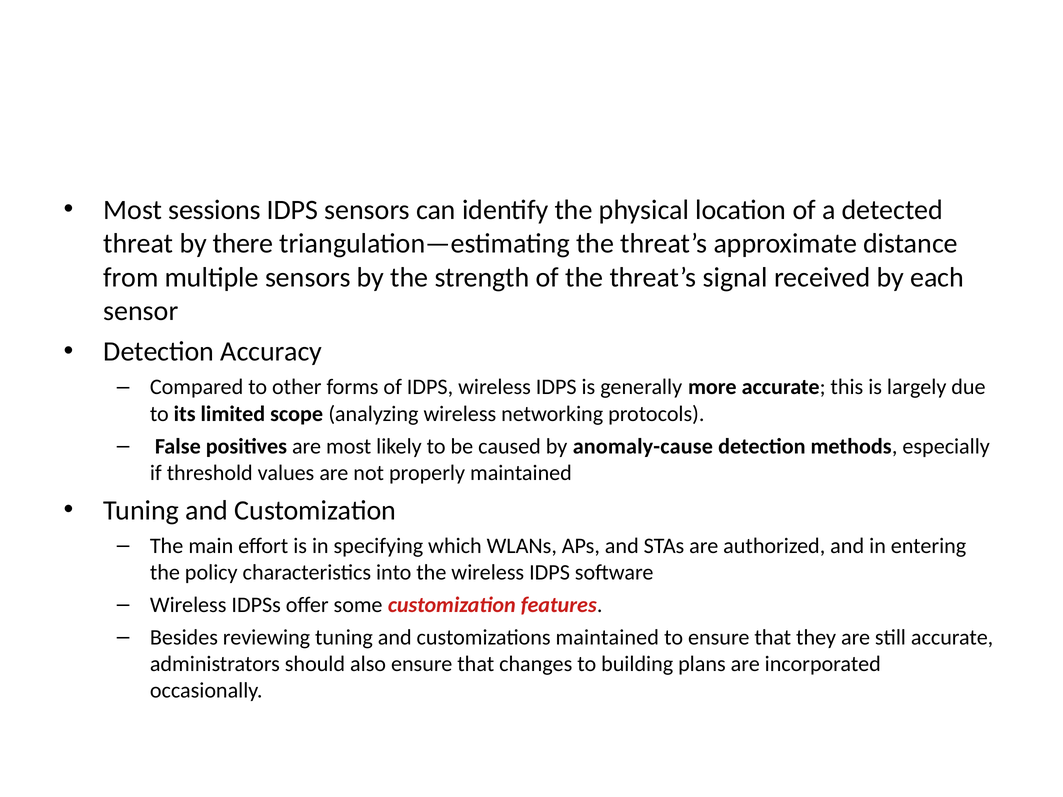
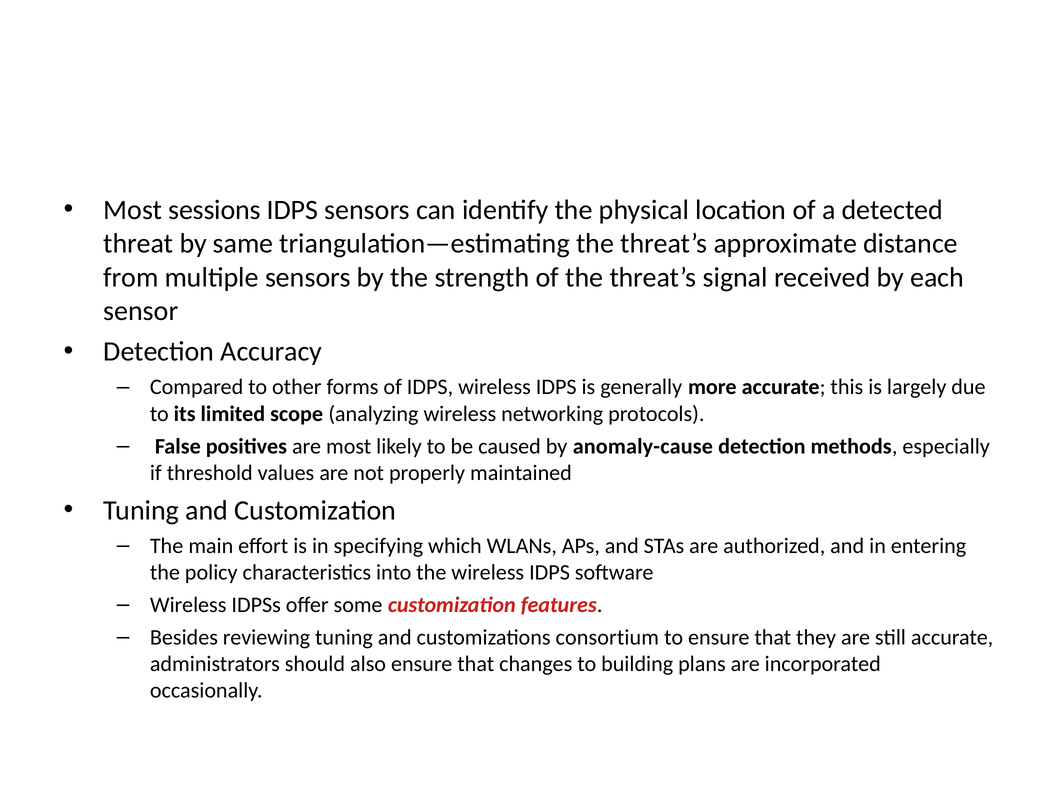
there: there -> same (243, 244)
customizations maintained: maintained -> consortium (607, 638)
